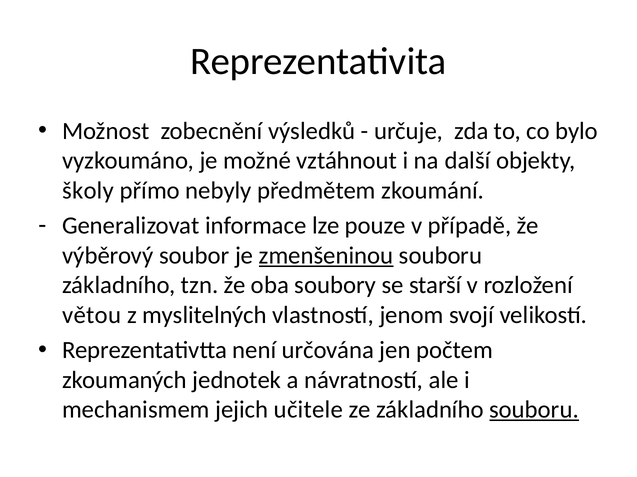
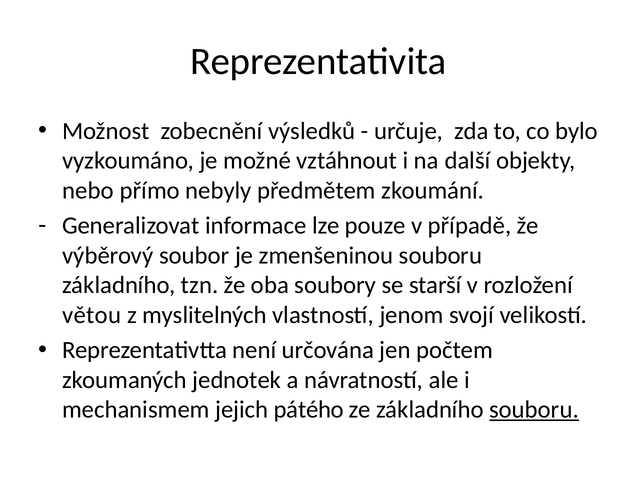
školy: školy -> nebo (88, 191)
zmenšeninou underline: present -> none (326, 256)
učitele: učitele -> pátého (309, 410)
